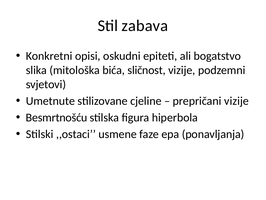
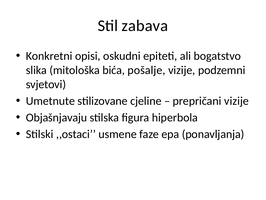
sličnost: sličnost -> pošalje (146, 70)
Besmrtnošću: Besmrtnošću -> Objašnjavaju (57, 117)
